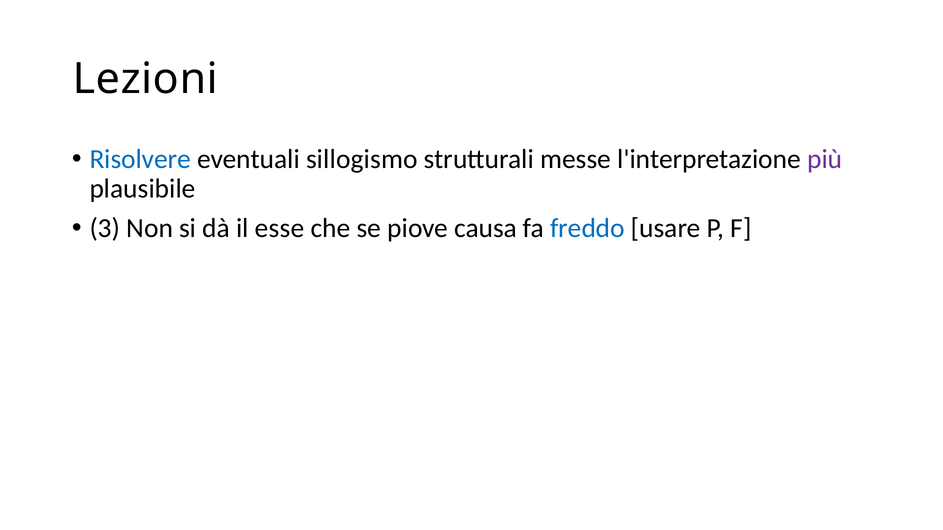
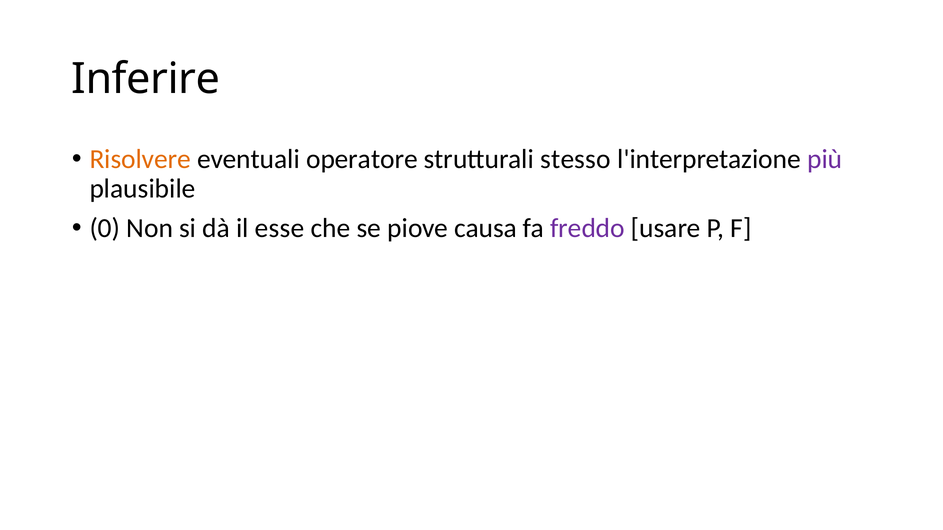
Lezioni: Lezioni -> Inferire (146, 79)
Risolvere colour: blue -> orange (140, 159)
sillogismo: sillogismo -> operatore (362, 159)
messe: messe -> stesso (576, 159)
3: 3 -> 0 (105, 229)
freddo colour: blue -> purple (587, 229)
